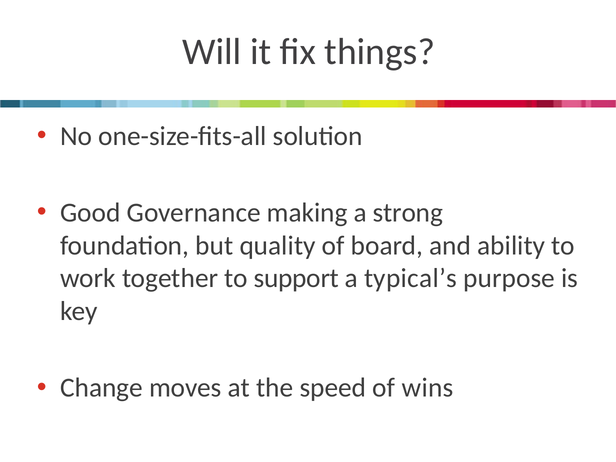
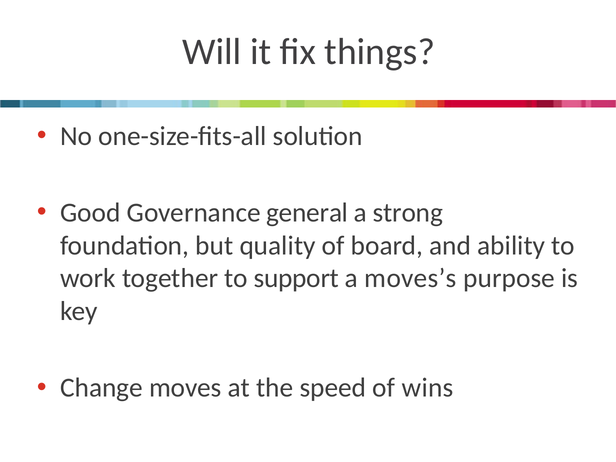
making: making -> general (307, 213)
typical’s: typical’s -> moves’s (410, 278)
